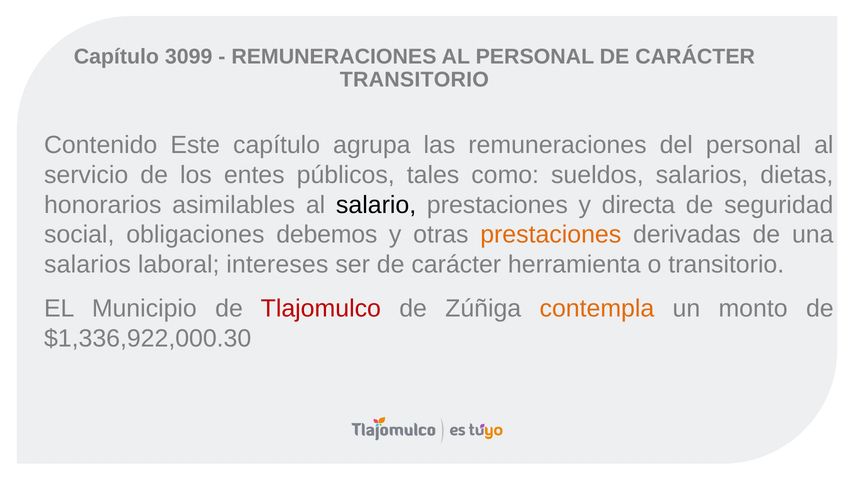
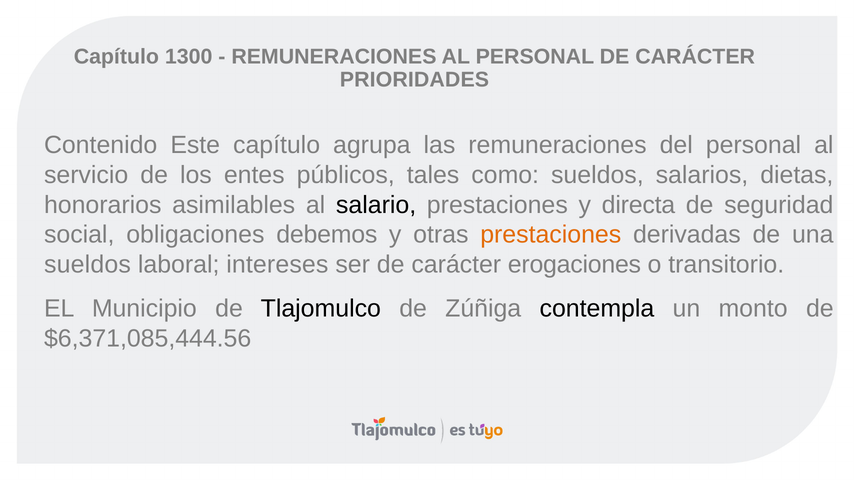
3099: 3099 -> 1300 (189, 57)
TRANSITORIO: TRANSITORIO -> PRIORIDADES (414, 80)
salarios: salarios -> sueldos (87, 265)
herramienta: herramienta -> erogaciones (574, 265)
Tlajomulco colour: red -> black (321, 309)
contempla colour: orange -> black (597, 309)
$1,336,922,000.30: $1,336,922,000.30 -> $6,371,085,444.56 (148, 339)
